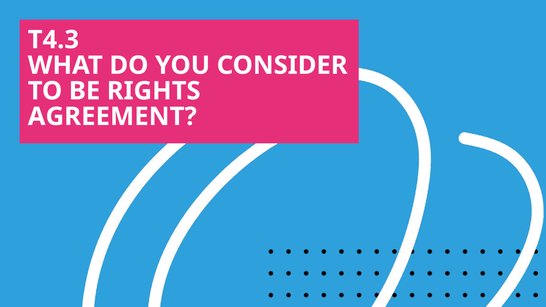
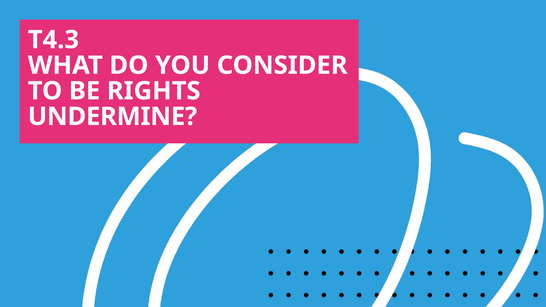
AGREEMENT: AGREEMENT -> UNDERMINE (112, 117)
